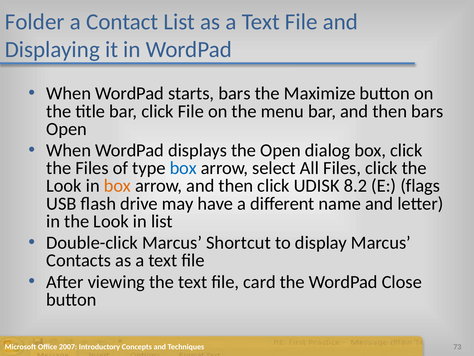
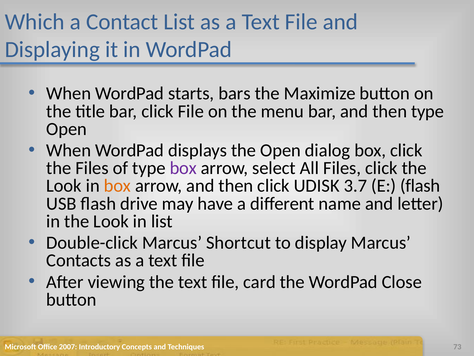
Folder: Folder -> Which (35, 22)
then bars: bars -> type (427, 111)
box colour: blue -> purple (183, 168)
8.2: 8.2 -> 3.7 (355, 186)
E flags: flags -> flash (420, 186)
